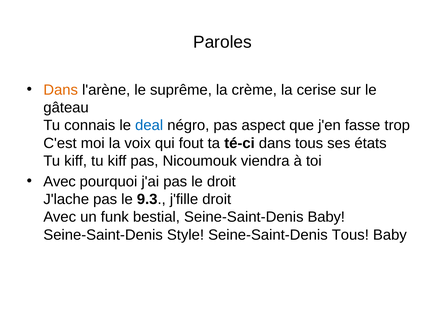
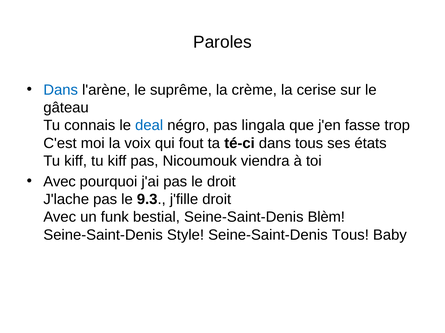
Dans colour: orange -> blue (61, 90)
aspect: aspect -> lingala (263, 126)
Seine-Saint-Denis Baby: Baby -> Blèm (326, 218)
